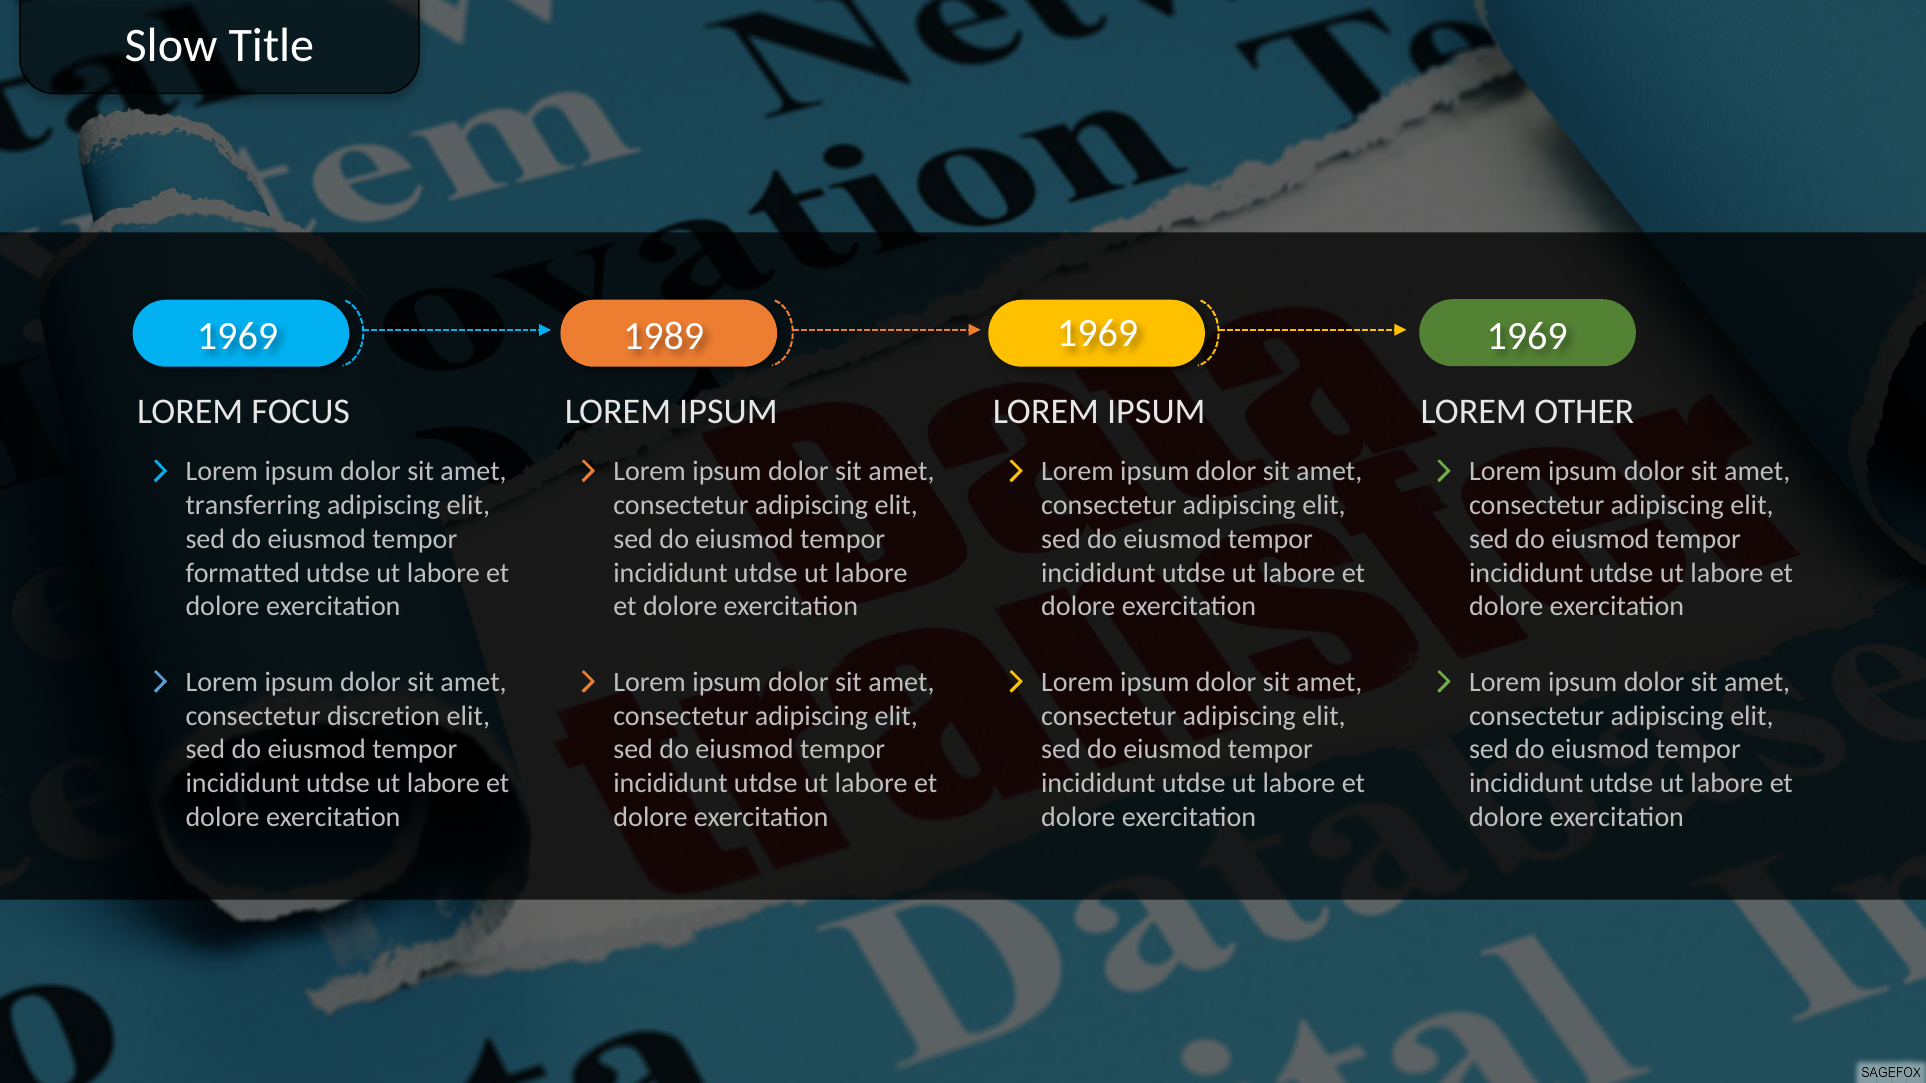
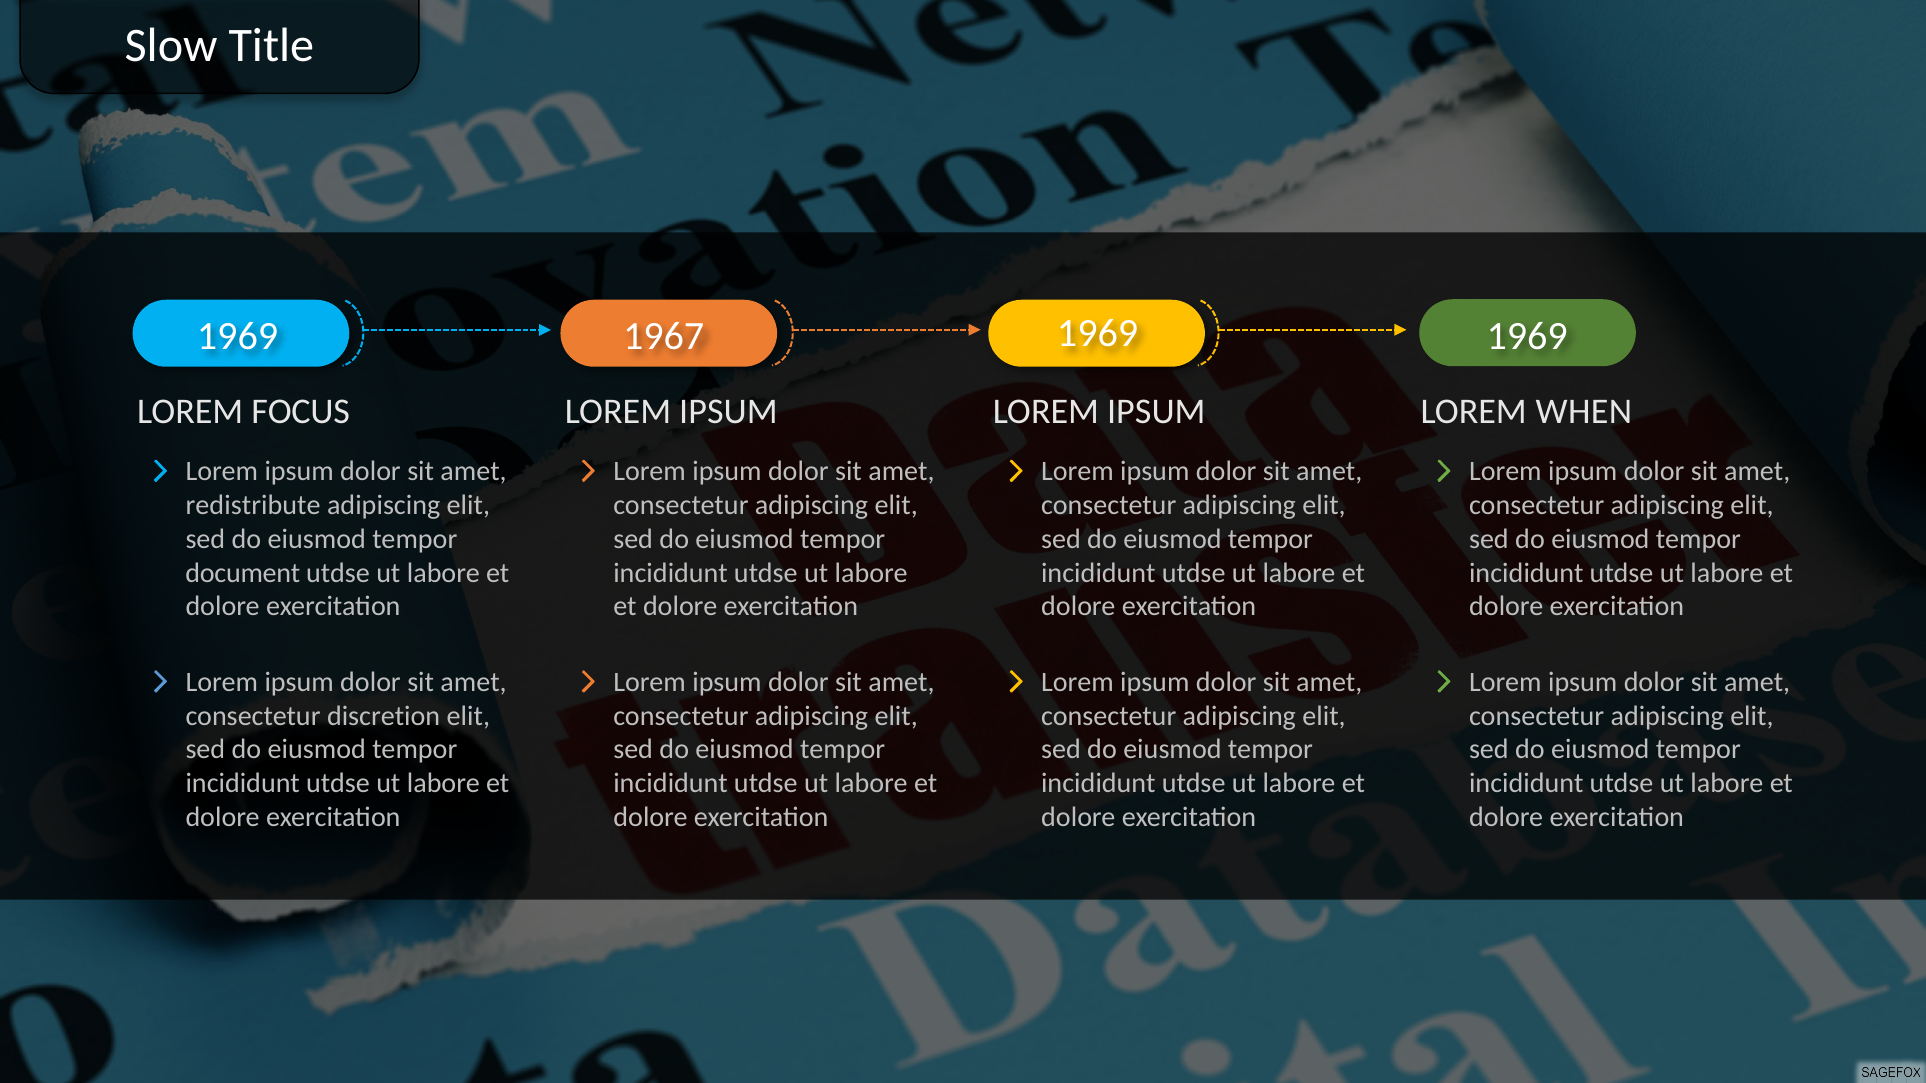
1989: 1989 -> 1967 (664, 336)
OTHER: OTHER -> WHEN (1584, 411)
transferring: transferring -> redistribute (253, 506)
formatted: formatted -> document (243, 573)
